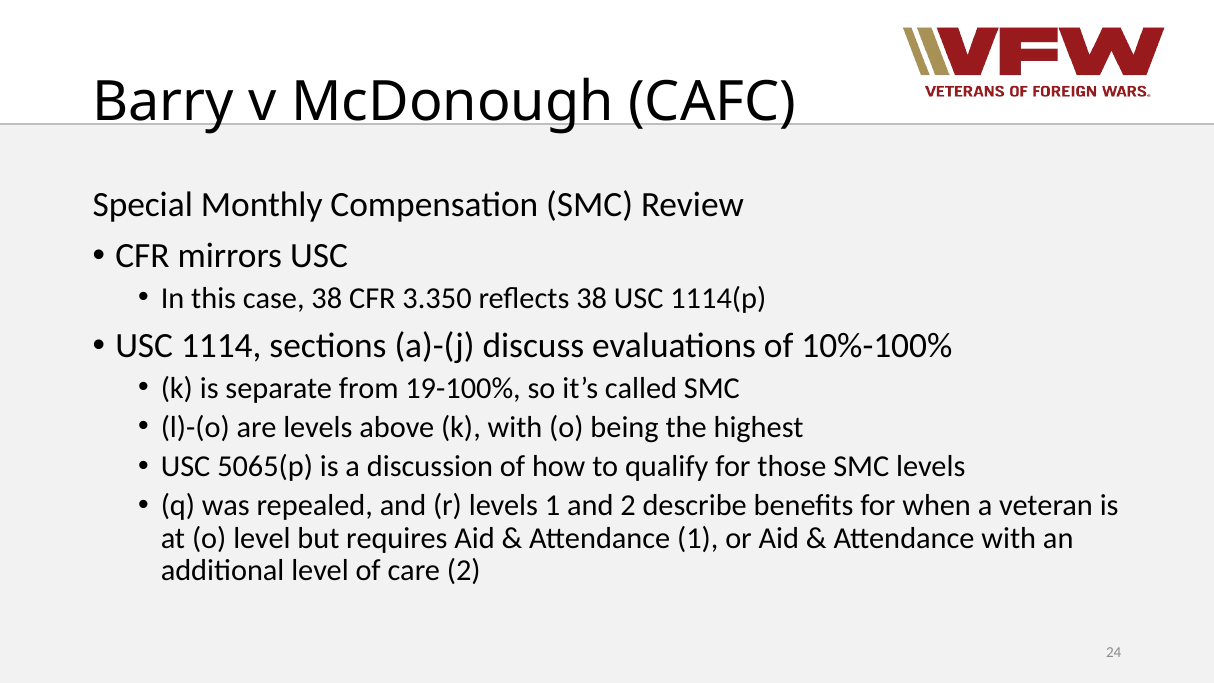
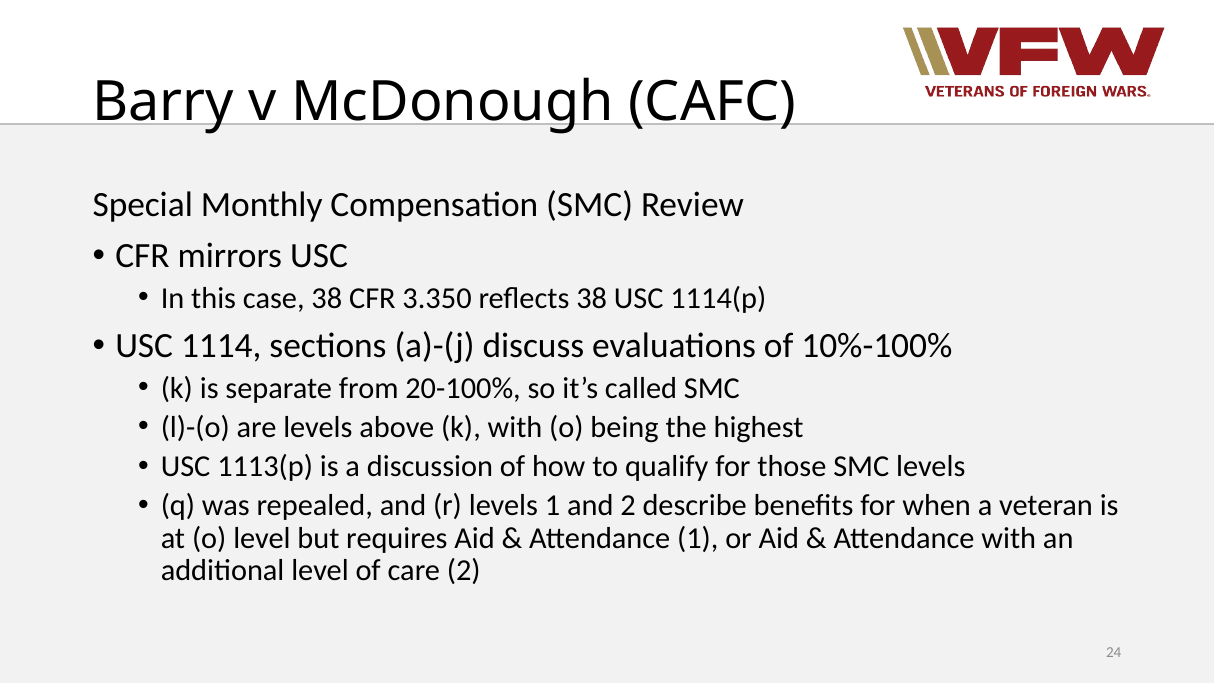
19-100%: 19-100% -> 20-100% (463, 388)
5065(p: 5065(p -> 1113(p (265, 466)
